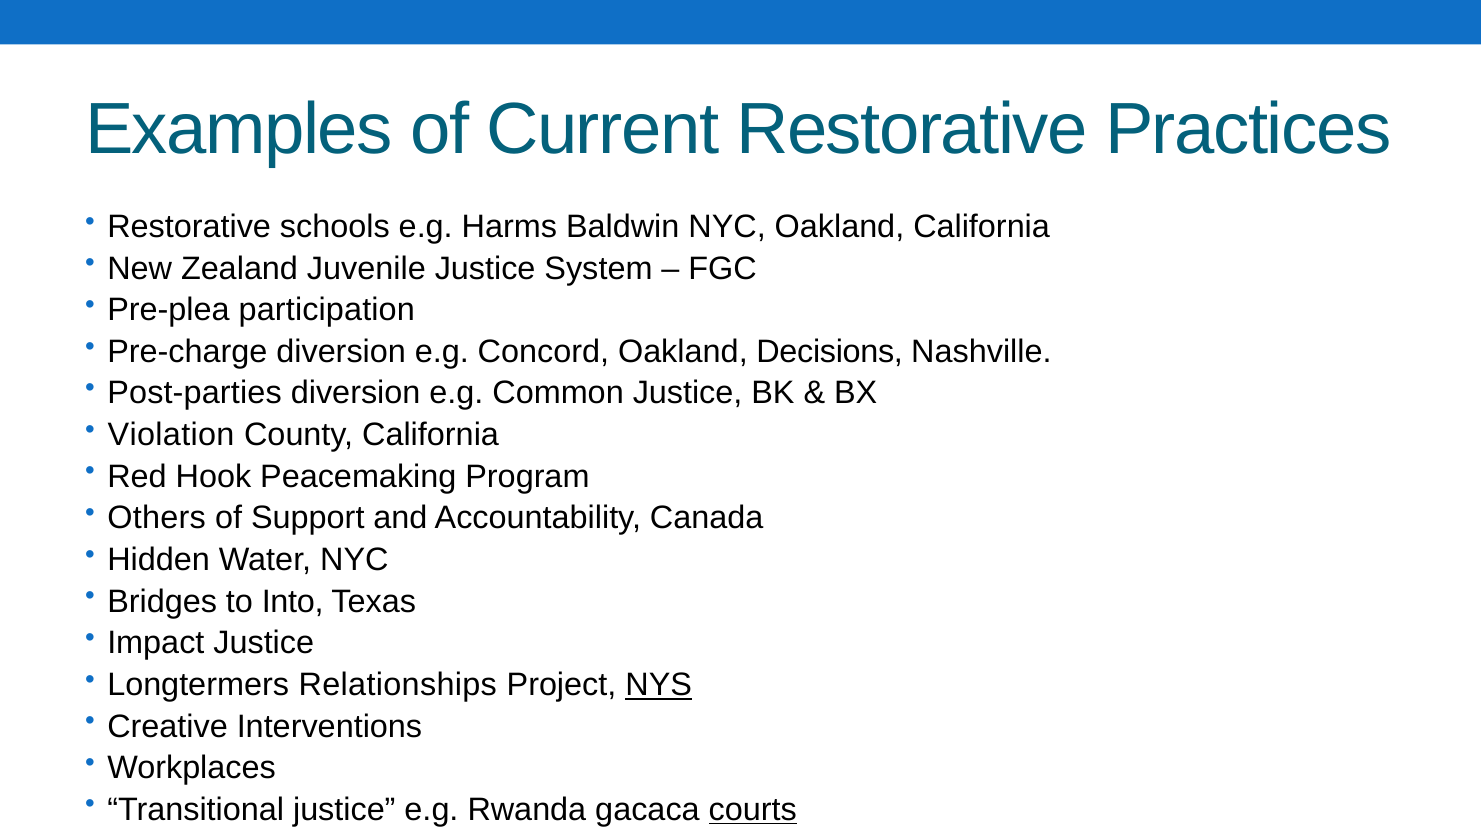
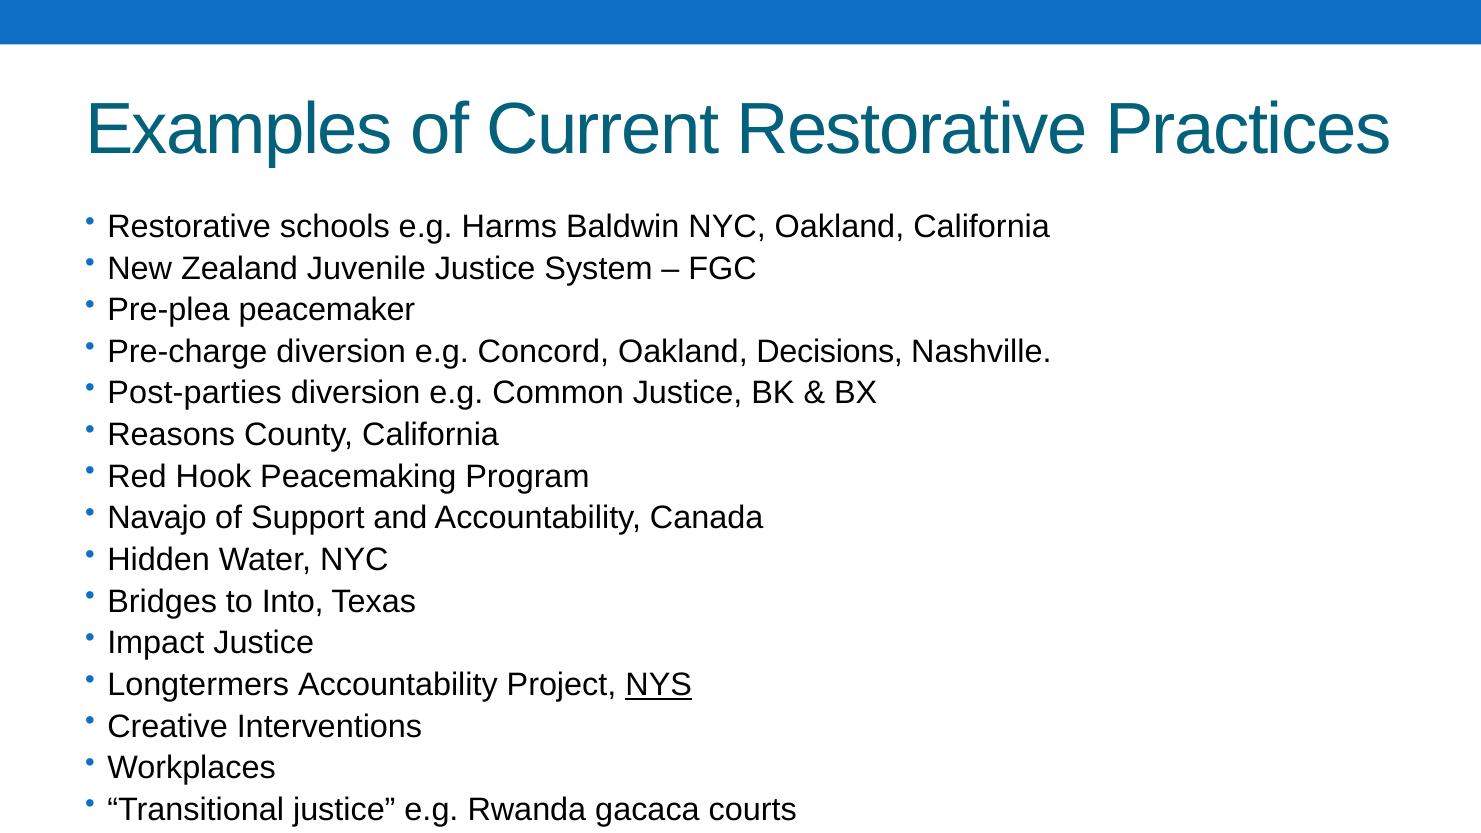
participation: participation -> peacemaker (327, 310)
Violation: Violation -> Reasons (171, 435)
Others: Others -> Navajo (157, 518)
Longtermers Relationships: Relationships -> Accountability (398, 685)
courts underline: present -> none (753, 810)
